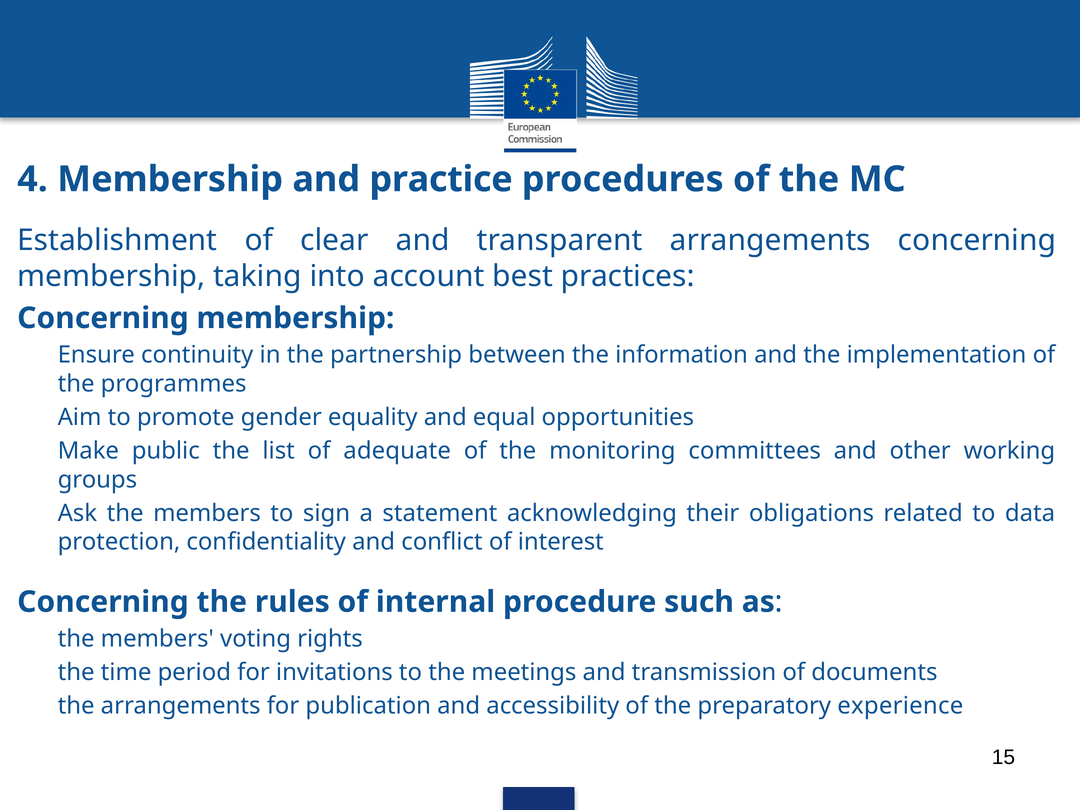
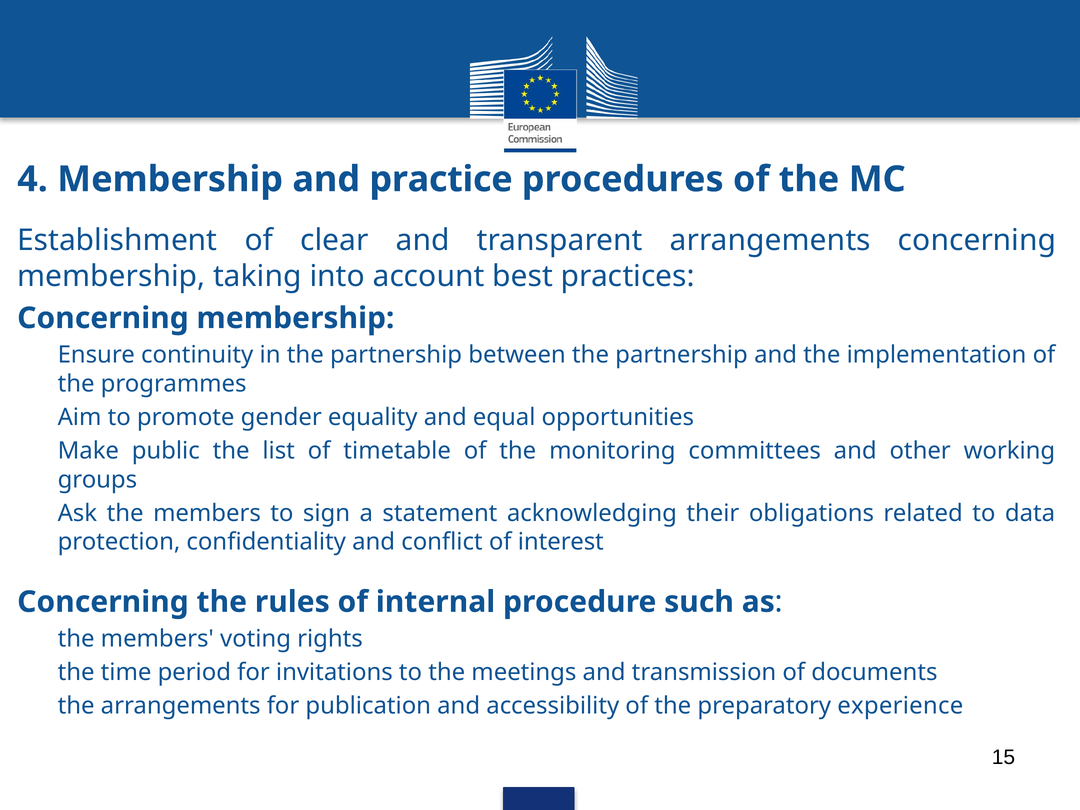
between the information: information -> partnership (682, 355)
adequate: adequate -> timetable (397, 451)
